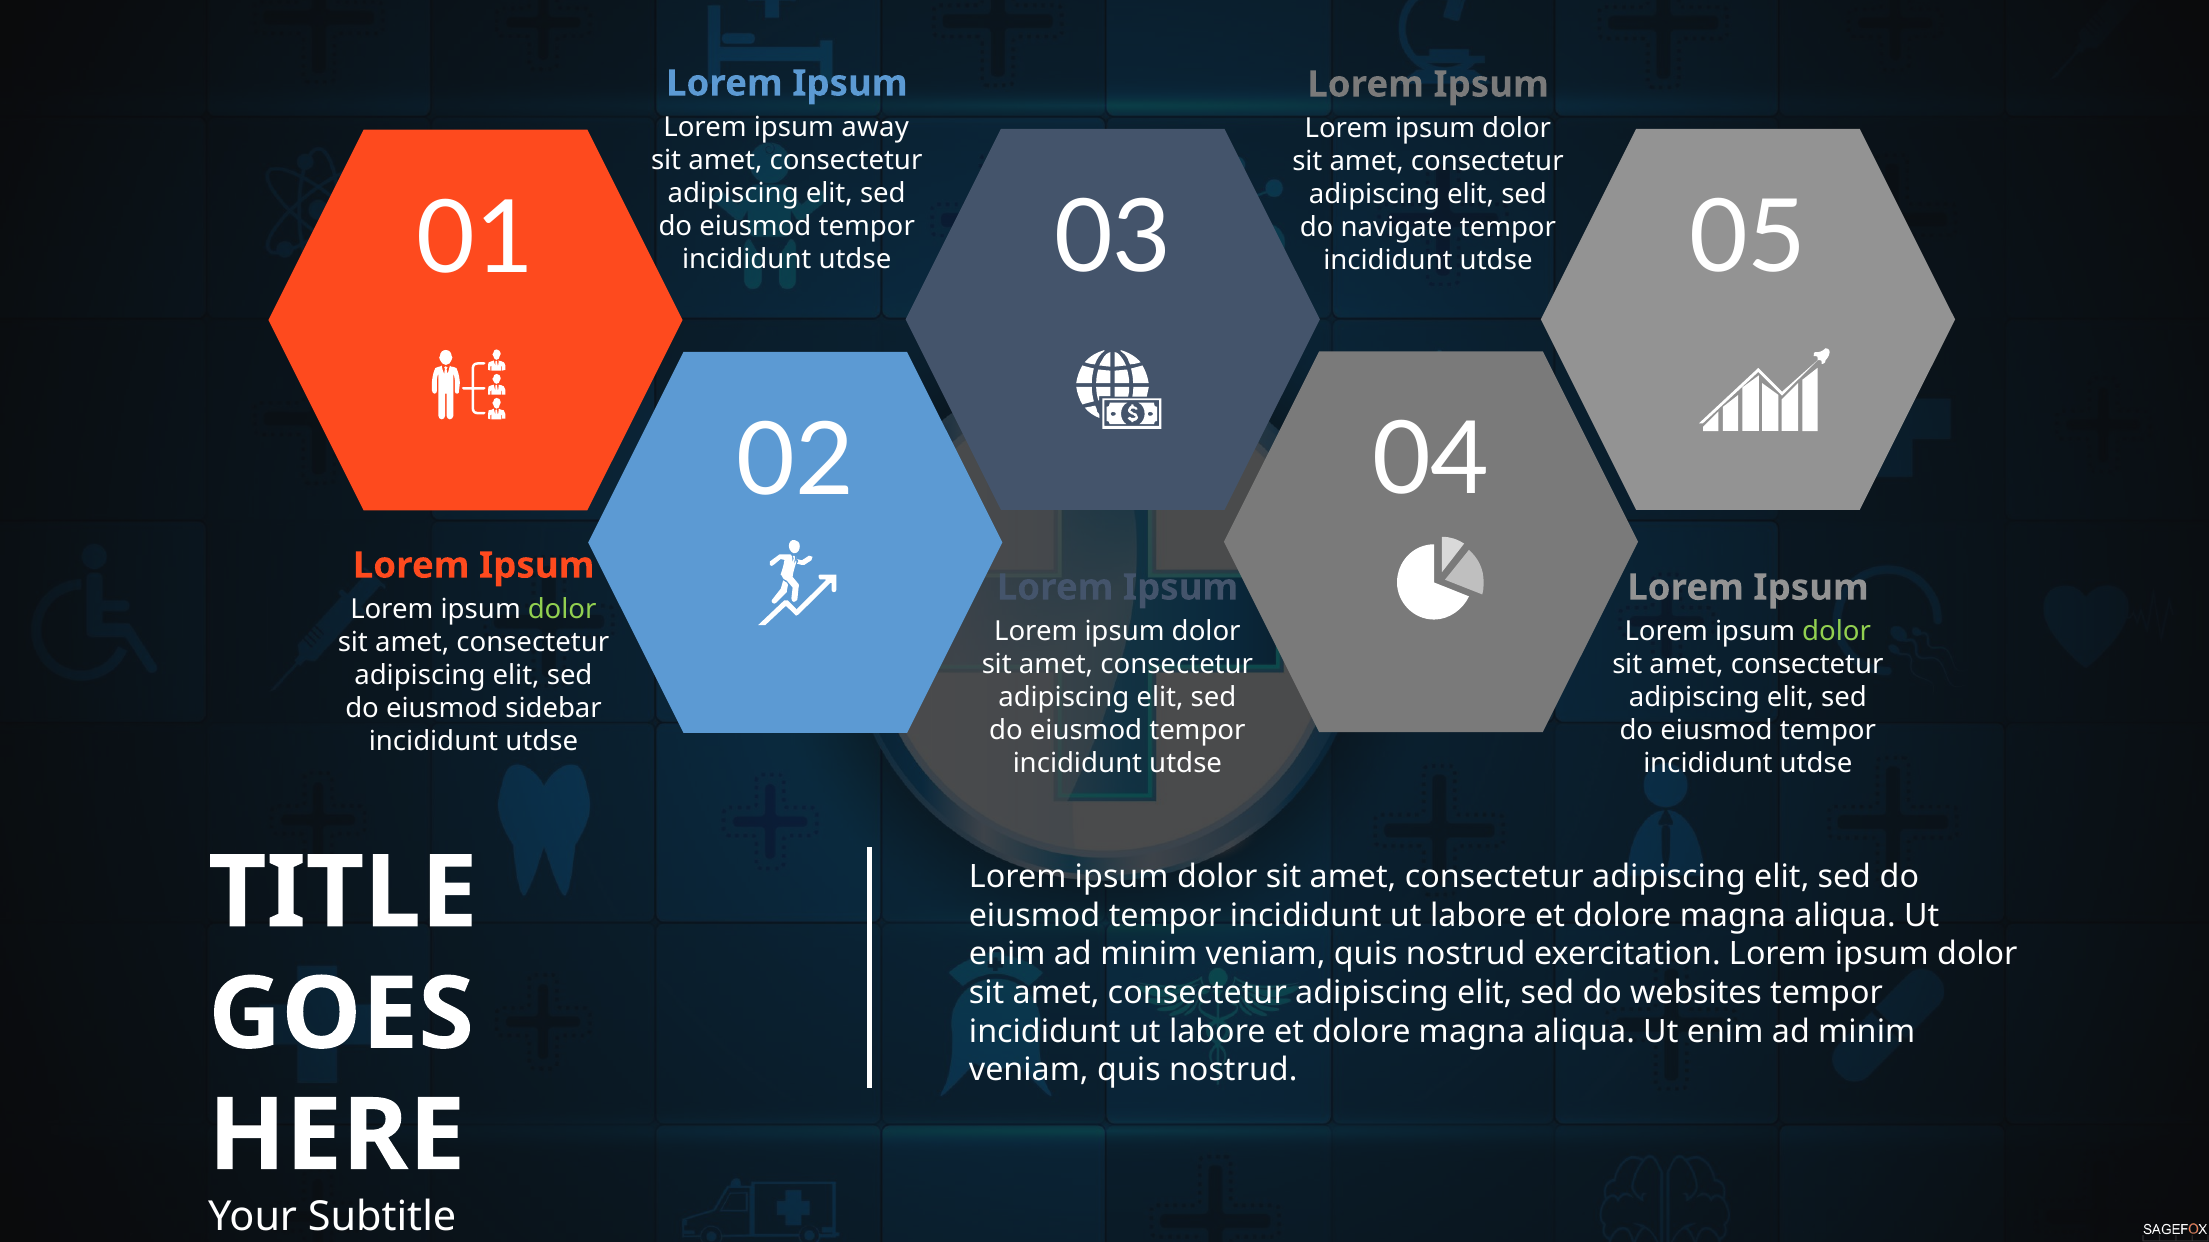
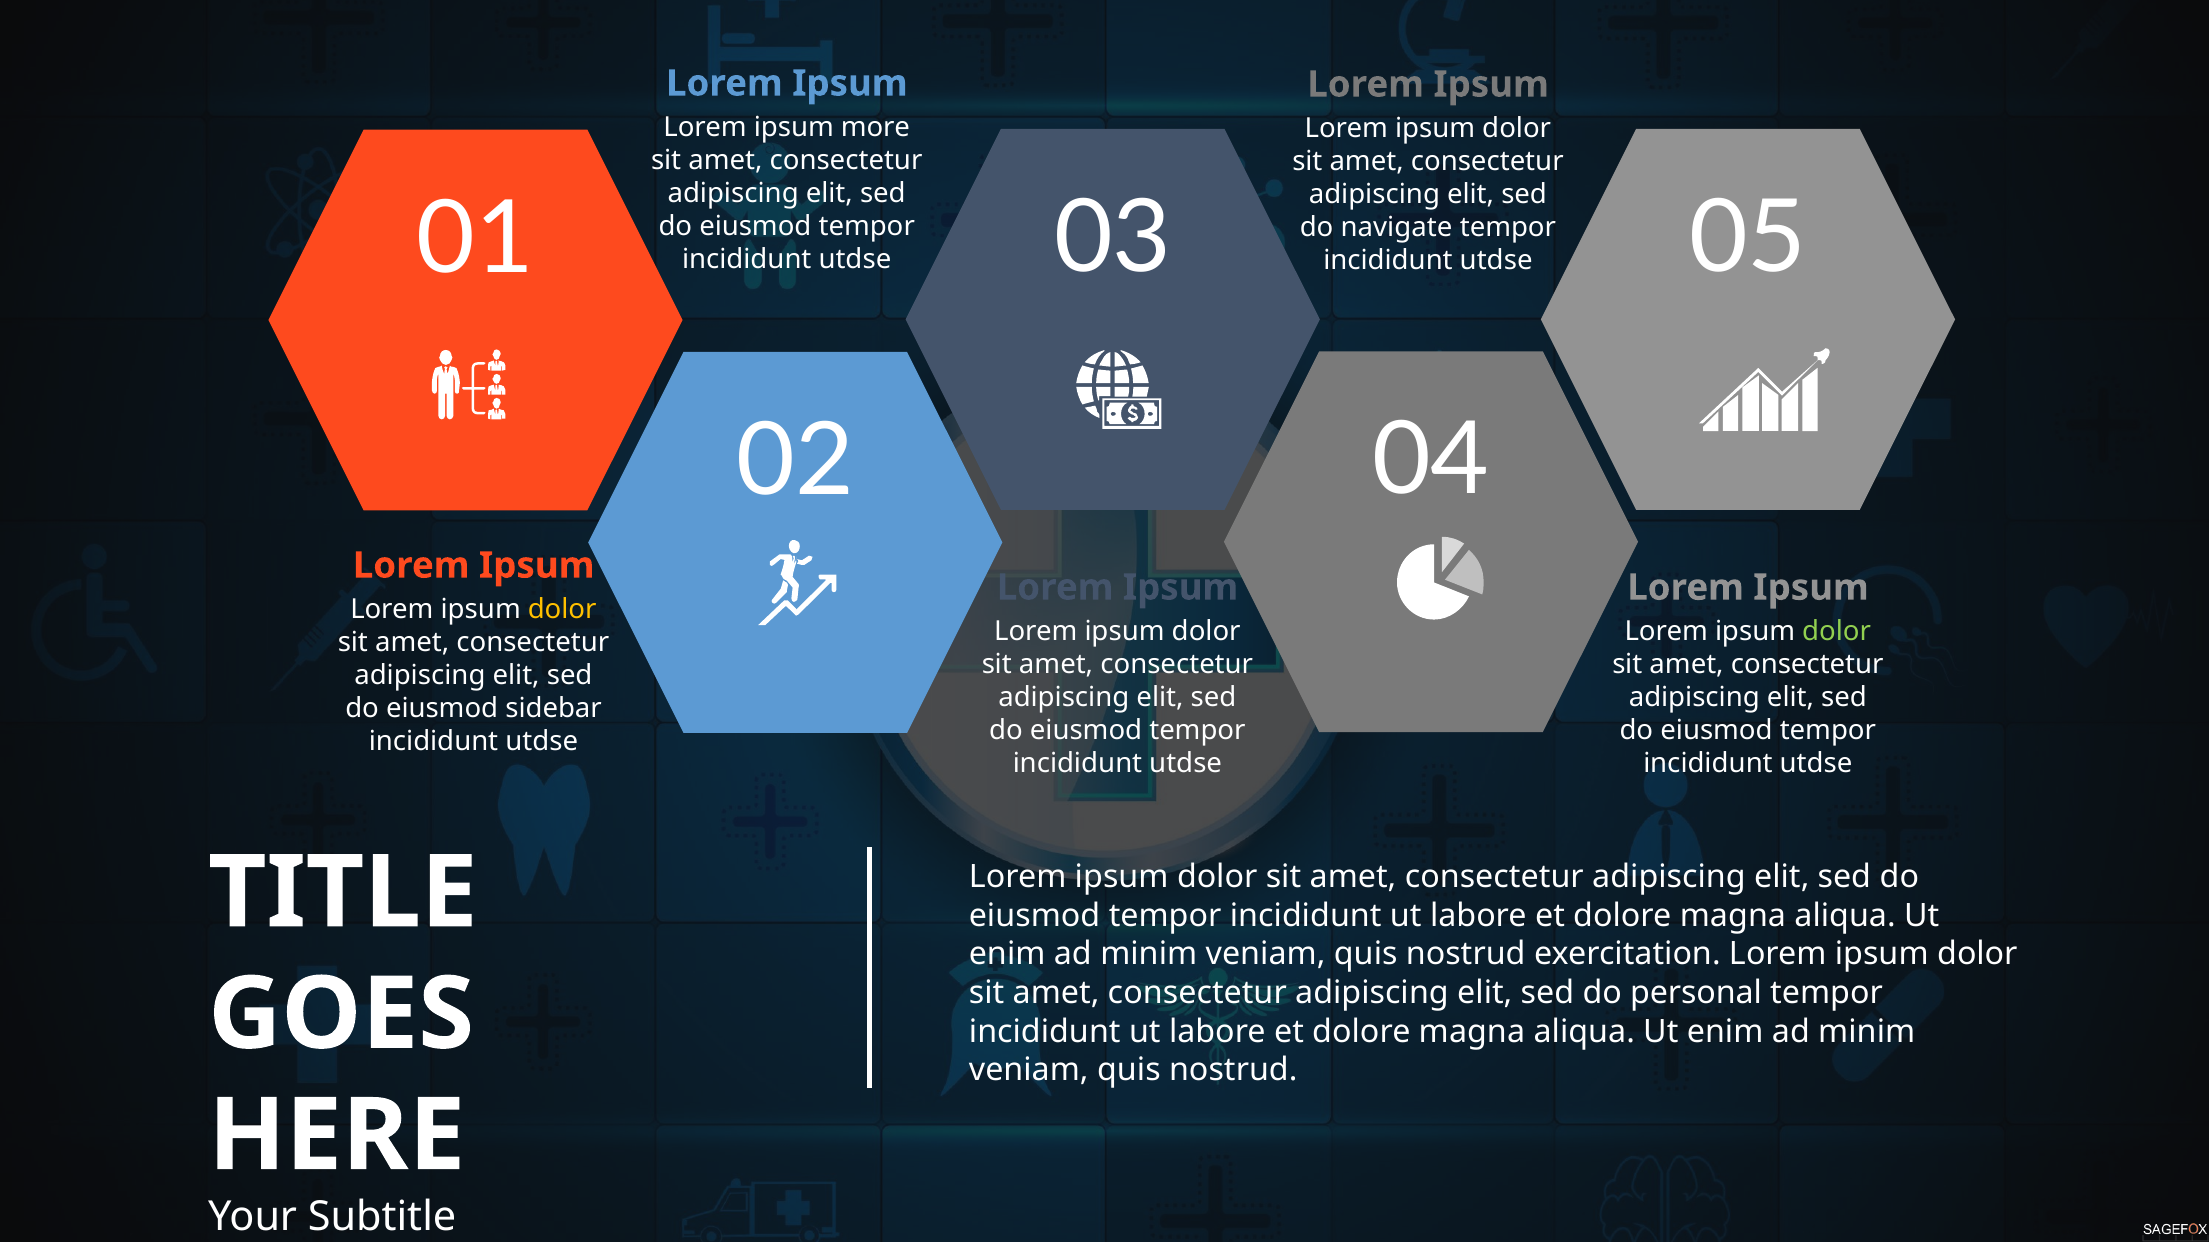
away: away -> more (875, 127)
dolor colour: light green -> yellow (562, 609)
websites: websites -> personal (1696, 993)
